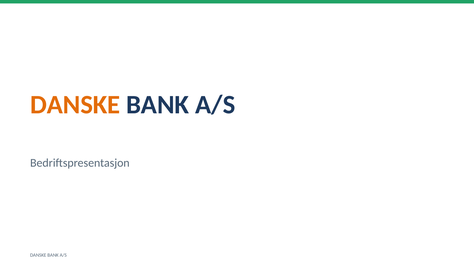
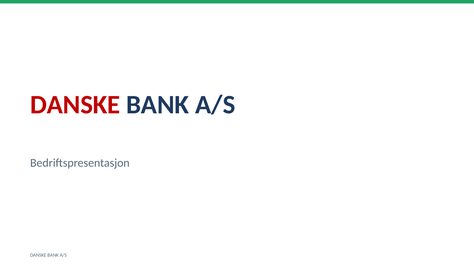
DANSKE colour: orange -> red (75, 105)
